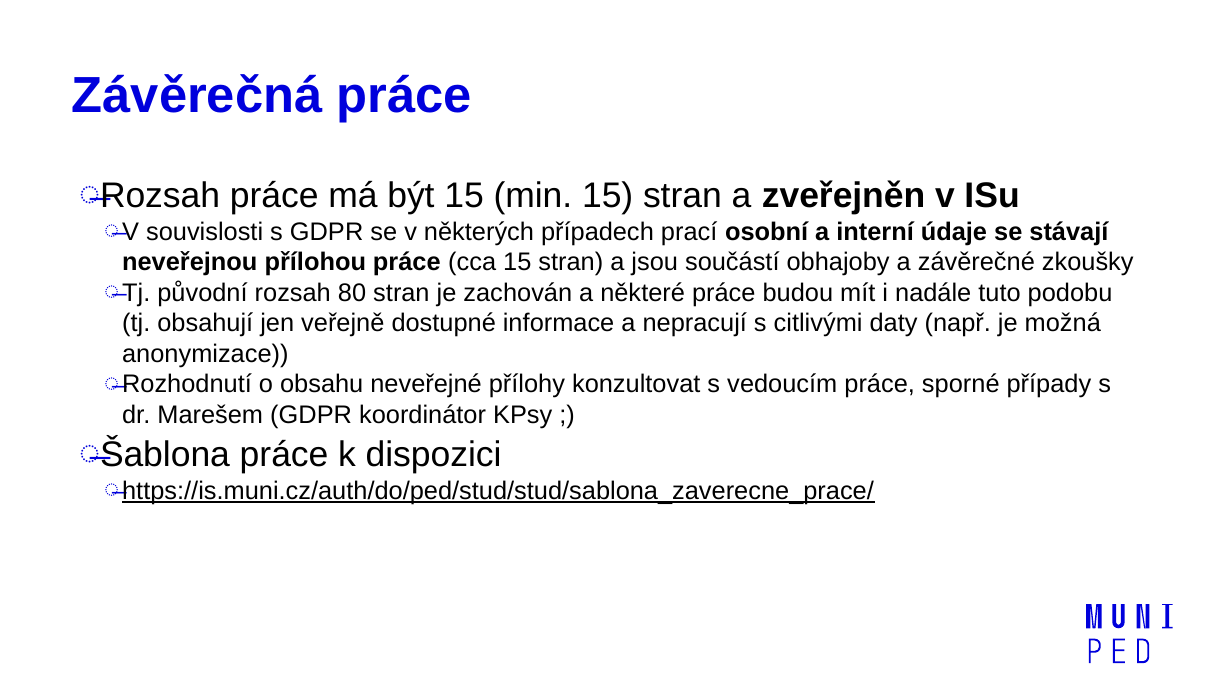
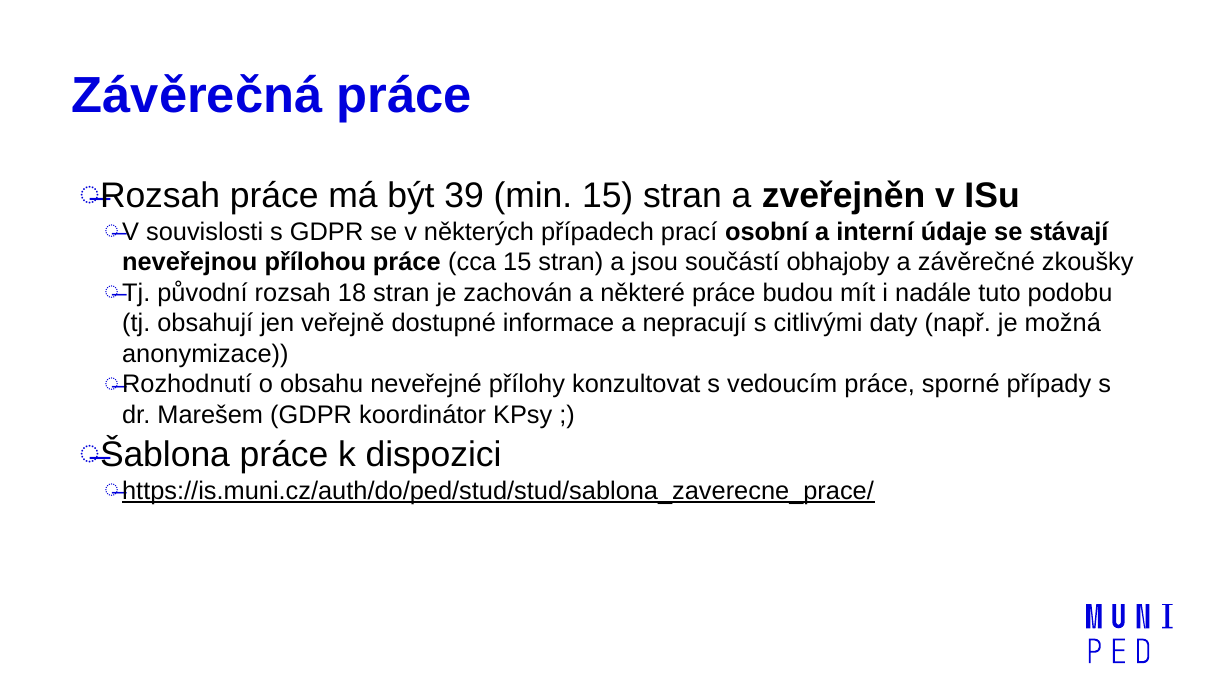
být 15: 15 -> 39 (464, 196)
80: 80 -> 18 (352, 293)
